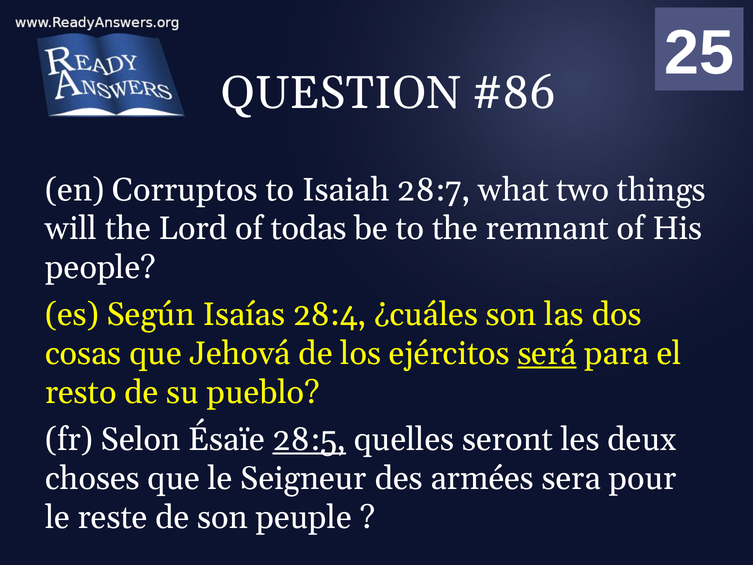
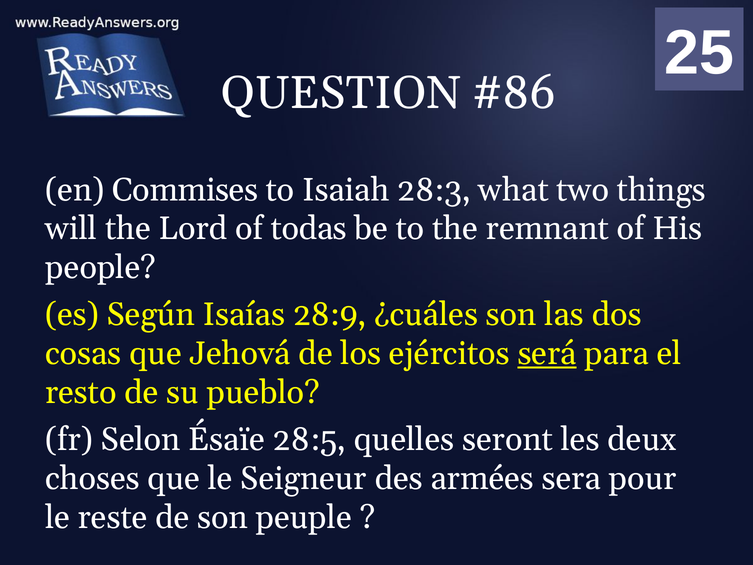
Corruptos: Corruptos -> Commises (185, 190)
28:7: 28:7 -> 28:3 (434, 190)
28:4: 28:4 -> 28:9 (330, 315)
28:5 underline: present -> none (309, 440)
